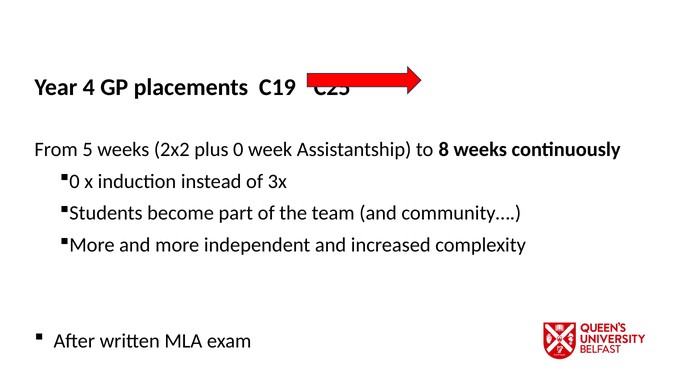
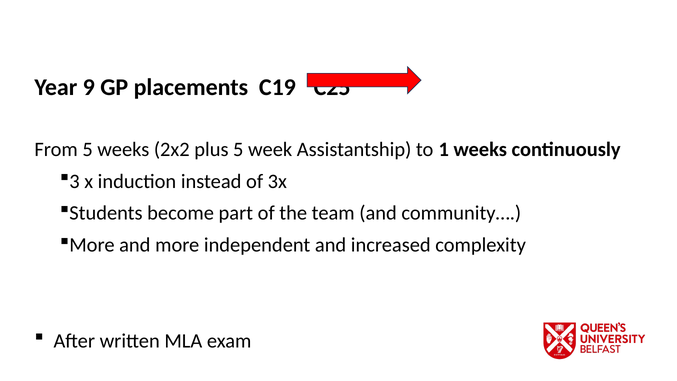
4: 4 -> 9 (89, 87)
plus 0: 0 -> 5 (238, 149)
8: 8 -> 1 (444, 149)
0: 0 -> 3 (74, 181)
